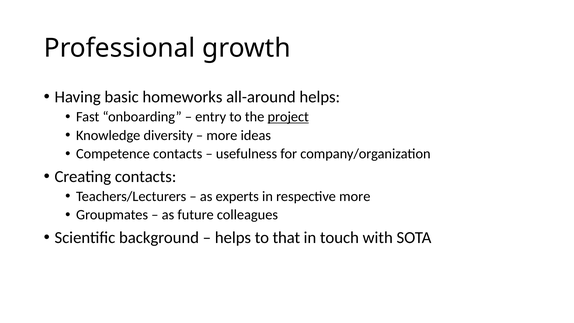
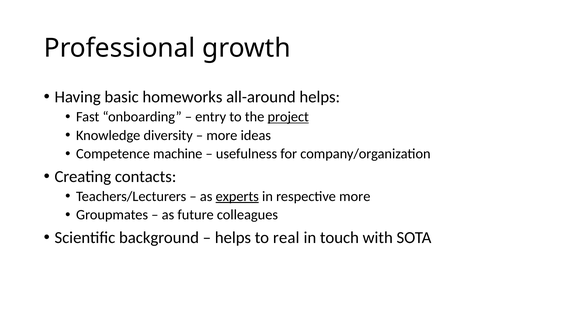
Competence contacts: contacts -> machine (178, 154)
experts underline: none -> present (237, 196)
that: that -> real (286, 238)
